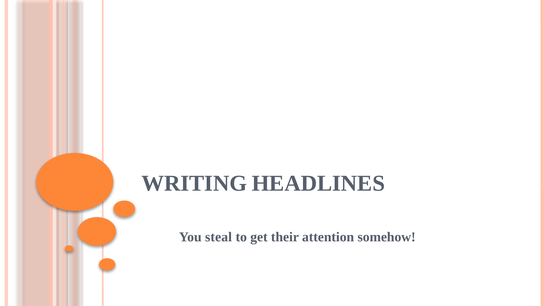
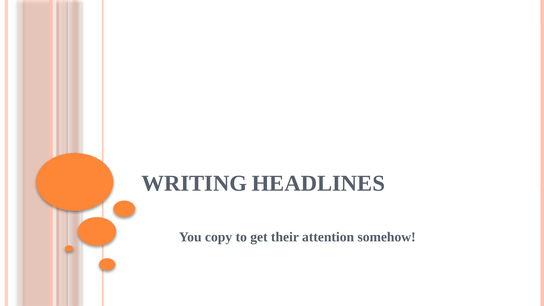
steal: steal -> copy (219, 237)
